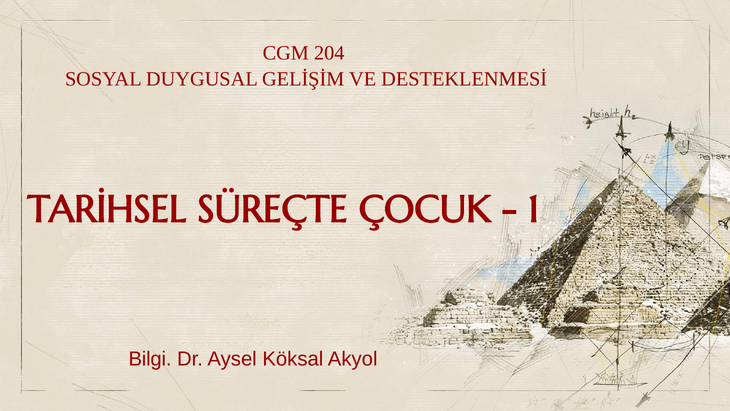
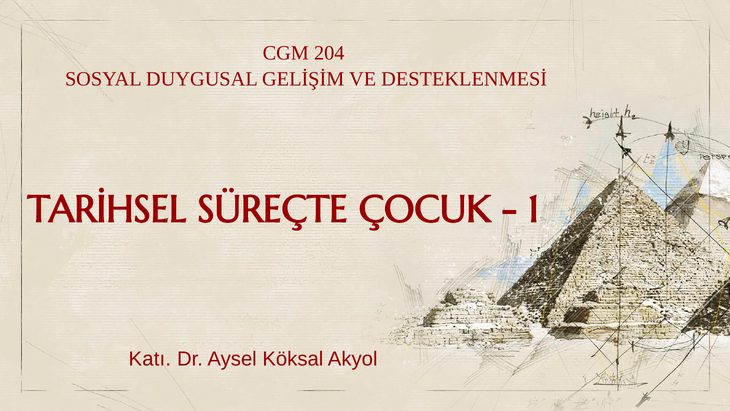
Bilgi: Bilgi -> Katı (150, 359)
